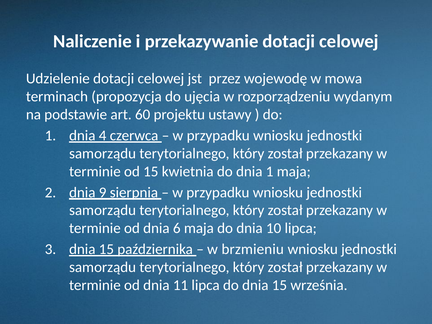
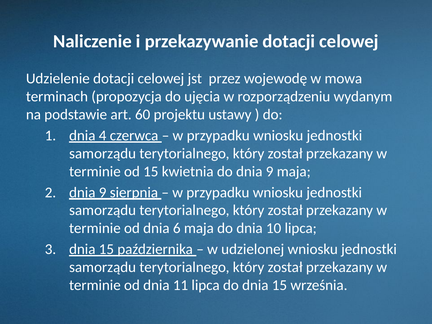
do dnia 1: 1 -> 9 (270, 171)
brzmieniu: brzmieniu -> udzielonej (253, 249)
